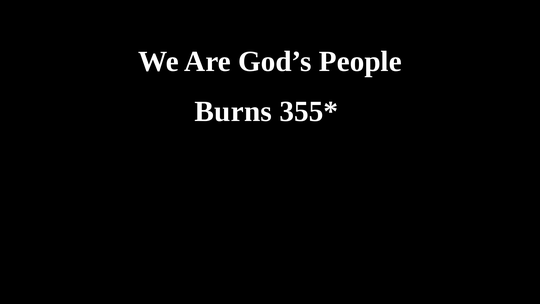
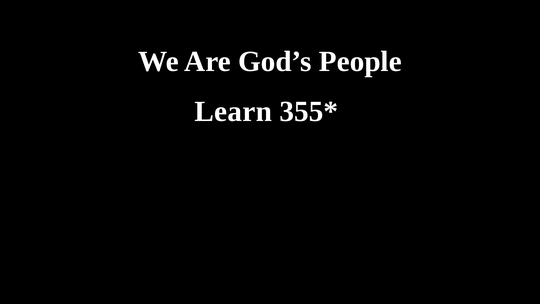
Burns: Burns -> Learn (233, 111)
